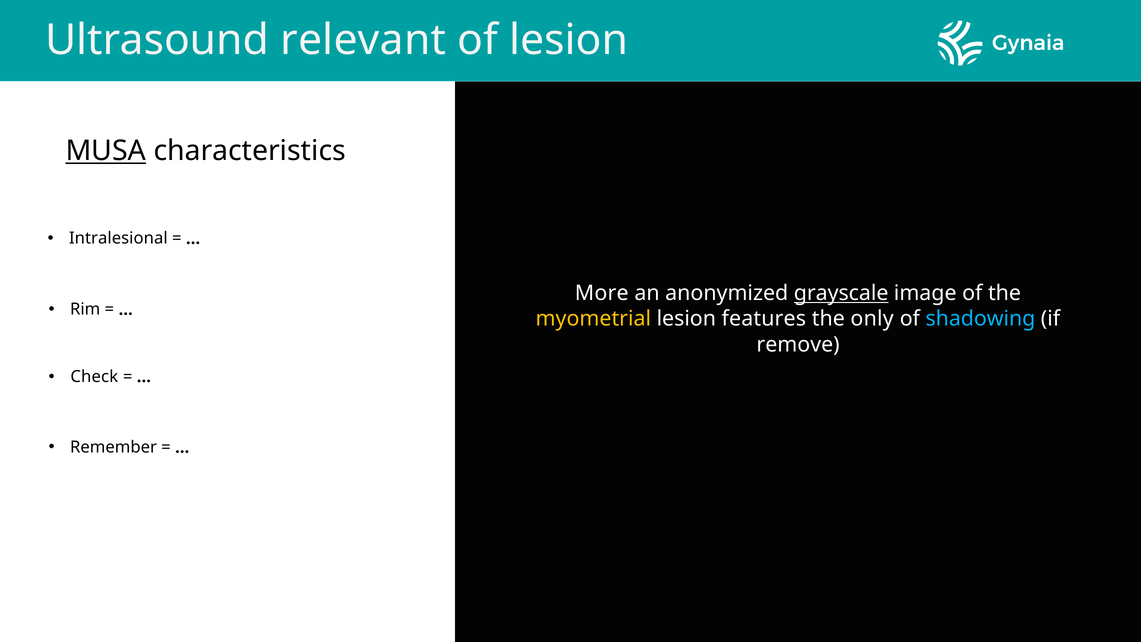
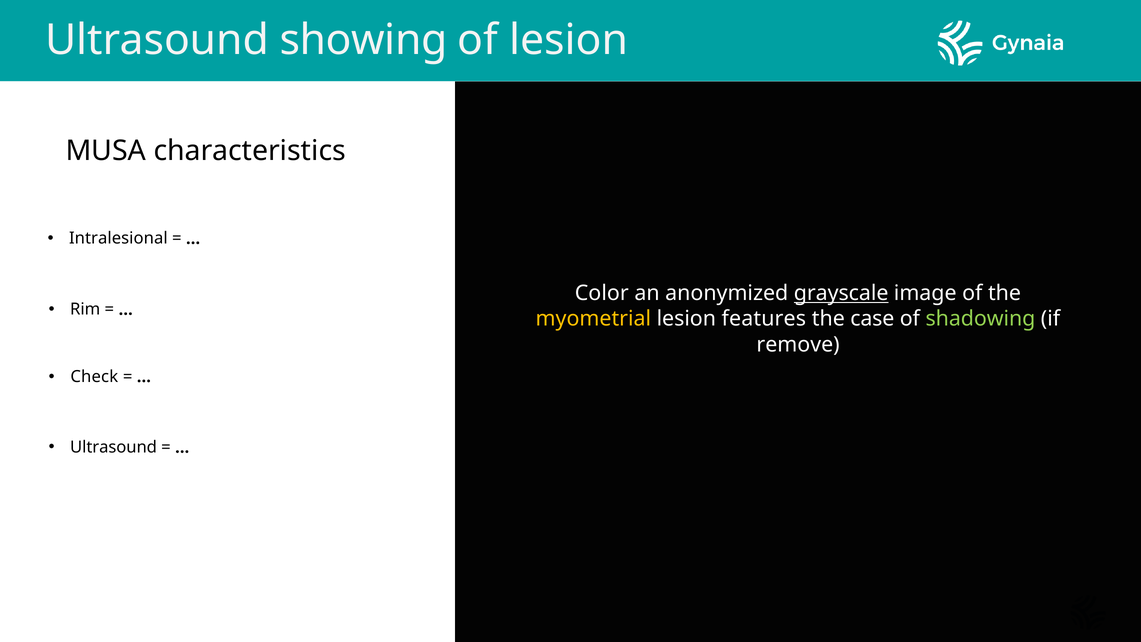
relevant: relevant -> showing (364, 40)
MUSA underline: present -> none (106, 151)
More: More -> Color (602, 293)
only: only -> case (872, 319)
shadowing colour: light blue -> light green (980, 319)
Remember: Remember -> Ultrasound (114, 447)
